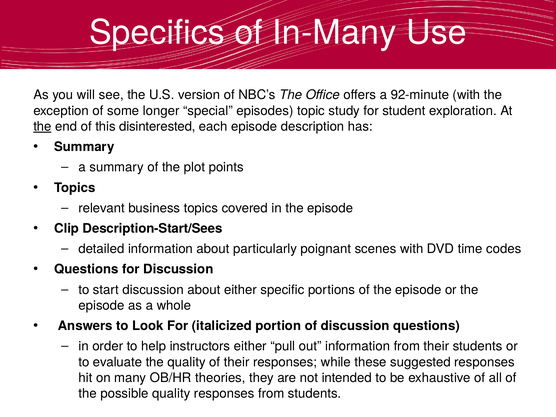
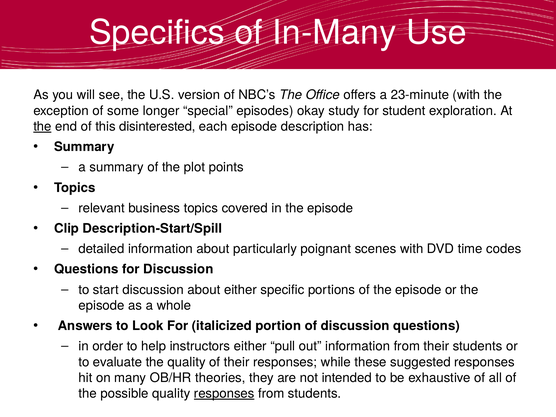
92-minute: 92-minute -> 23-minute (420, 95)
topic: topic -> okay (311, 111)
Description-Start/Sees: Description-Start/Sees -> Description-Start/Spill (152, 229)
responses underline: none -> present (224, 394)
